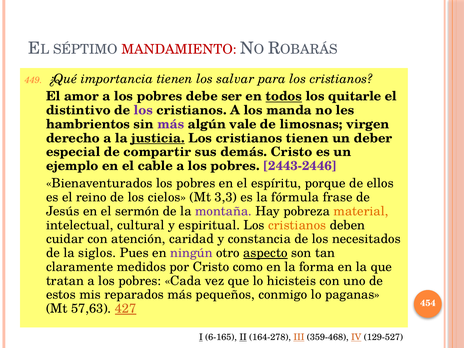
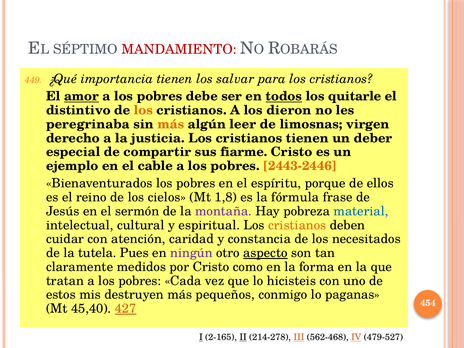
amor underline: none -> present (81, 96)
los colour: purple -> orange (143, 110)
manda: manda -> dieron (289, 110)
hambrientos: hambrientos -> peregrinaba (88, 124)
más colour: purple -> orange (171, 124)
vale: vale -> leer (243, 124)
justicia underline: present -> none (158, 138)
demás: demás -> fiarme (244, 152)
2443-2446 colour: purple -> orange (300, 166)
3,3: 3,3 -> 1,8 (226, 197)
material colour: orange -> blue (361, 211)
siglos: siglos -> tutela (97, 253)
reparados: reparados -> destruyen (134, 295)
57,63: 57,63 -> 45,40 (91, 309)
6-165: 6-165 -> 2-165 (221, 337)
164-278: 164-278 -> 214-278 (270, 337)
359-468: 359-468 -> 562-468 (328, 337)
129-527: 129-527 -> 479-527 (383, 337)
